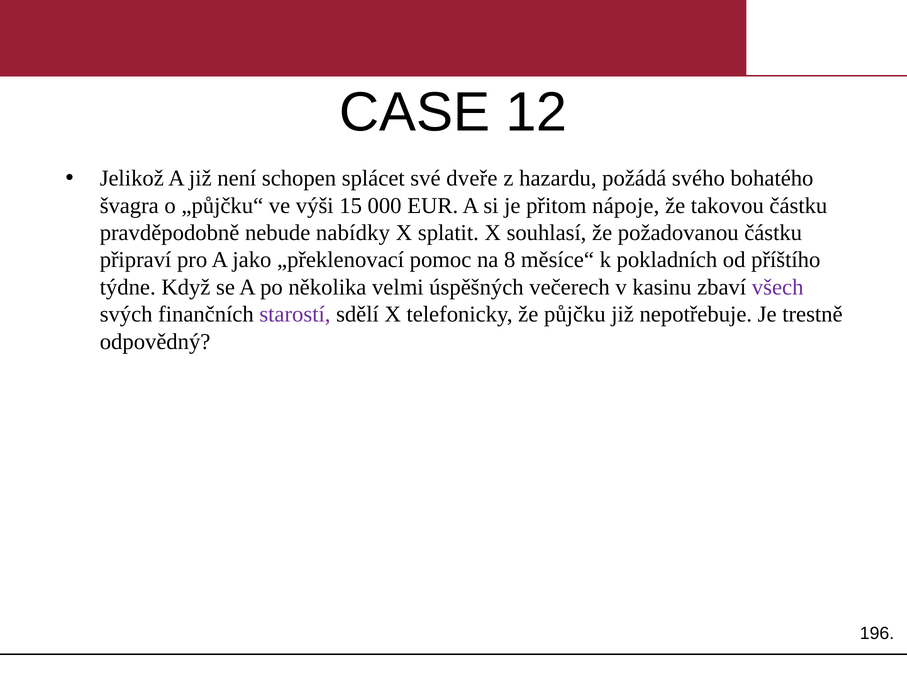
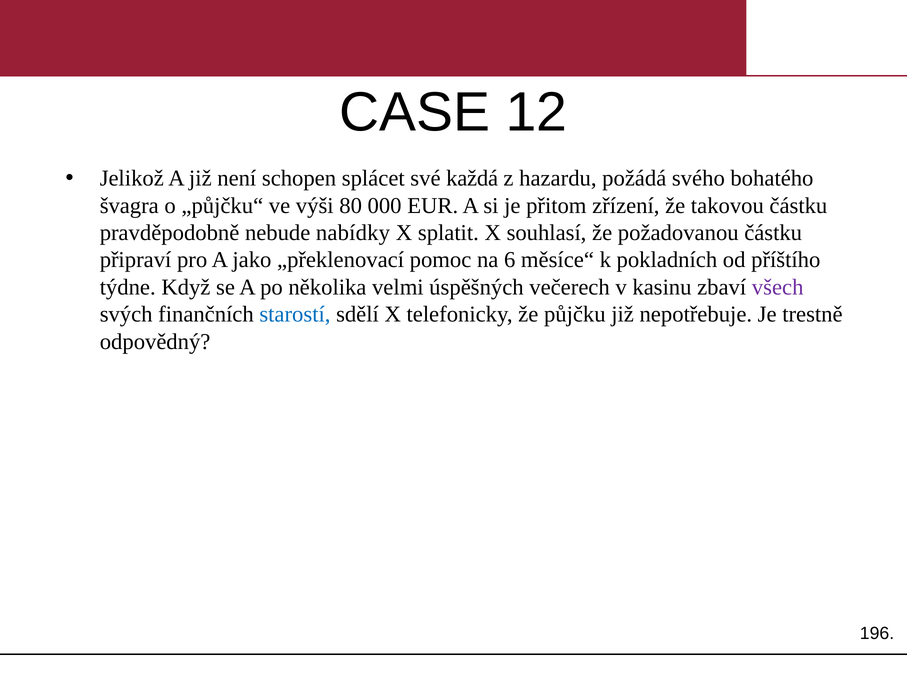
dveře: dveře -> každá (472, 178)
15: 15 -> 80 (351, 206)
nápoje: nápoje -> zřízení (626, 206)
8: 8 -> 6 (510, 260)
starostí colour: purple -> blue (295, 315)
